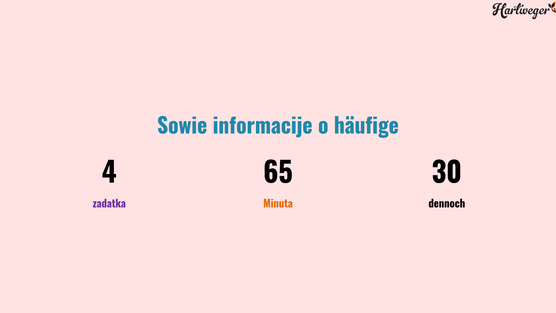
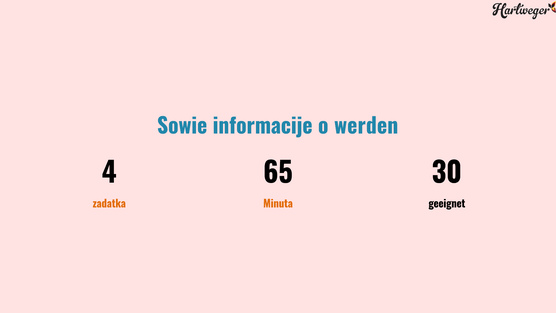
häufige: häufige -> werden (366, 126)
zadatka colour: purple -> orange (109, 204)
dennoch: dennoch -> geeignet (447, 204)
